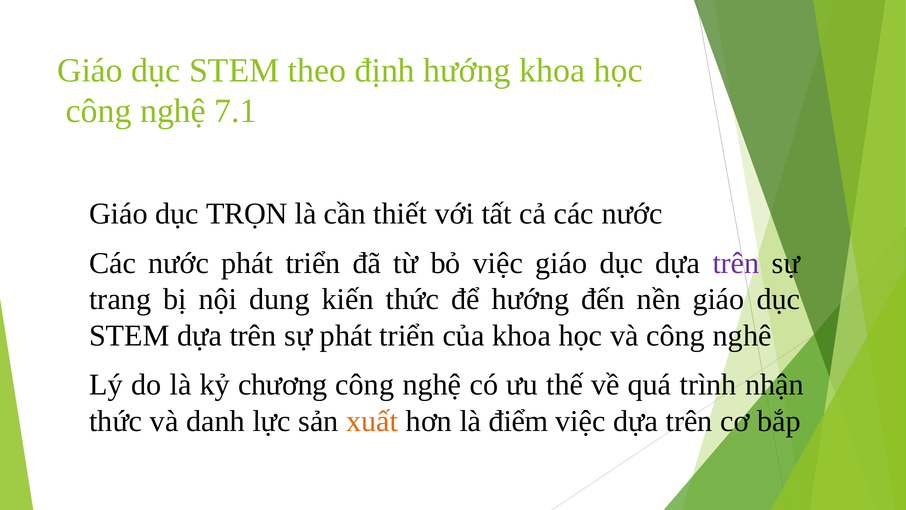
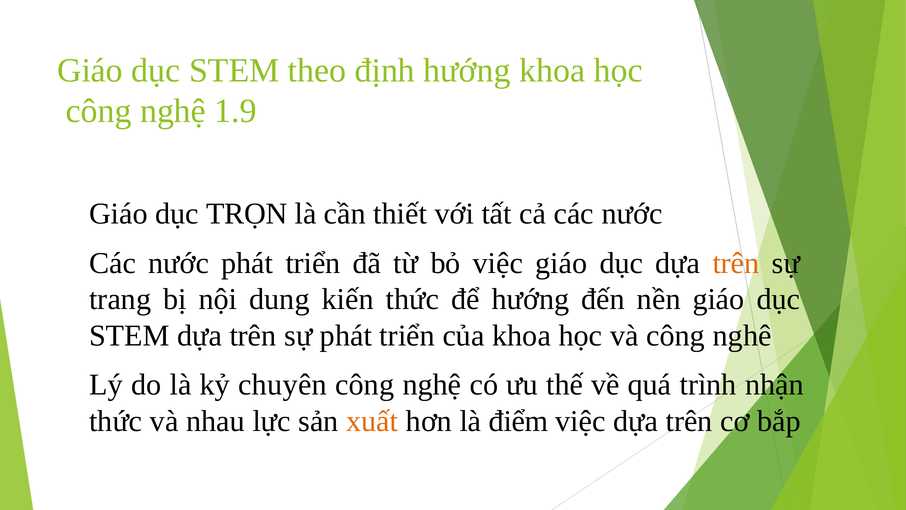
7.1: 7.1 -> 1.9 (236, 111)
trên colour: purple -> orange (736, 263)
chương: chương -> chuyên (283, 385)
danh: danh -> nhau (215, 421)
